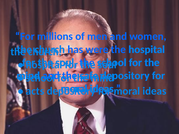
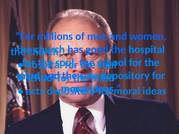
were: were -> good (97, 50)
